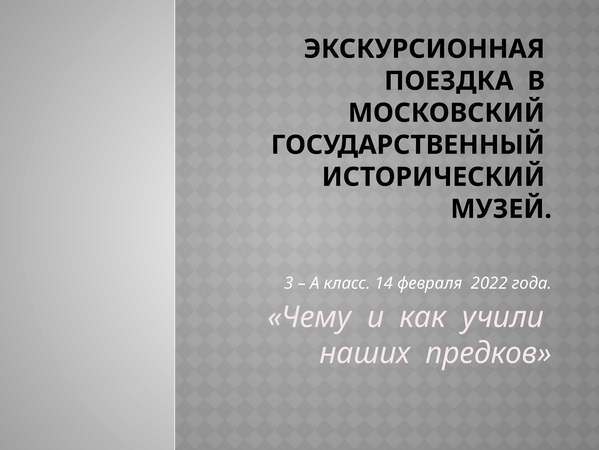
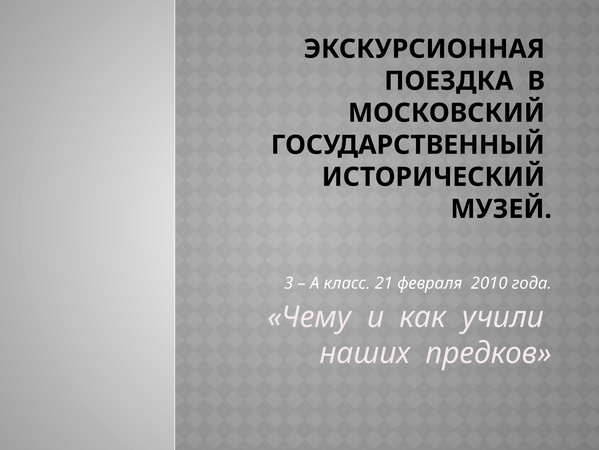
14: 14 -> 21 (384, 283)
2022: 2022 -> 2010 (489, 283)
